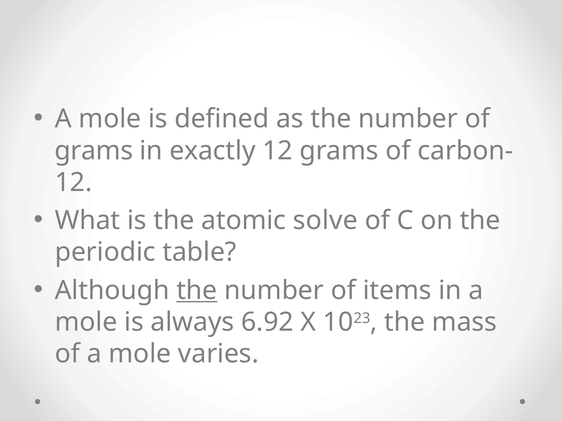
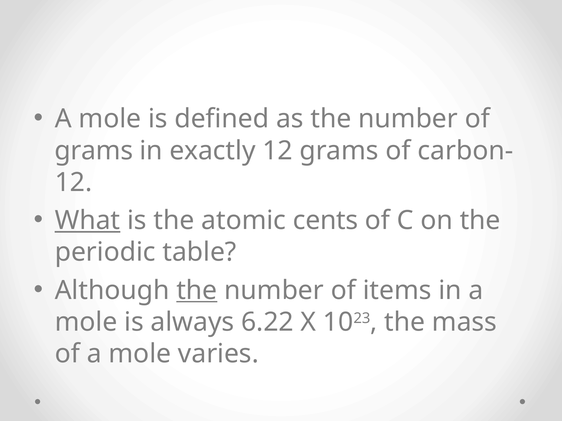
What underline: none -> present (88, 221)
solve: solve -> cents (326, 221)
6.92: 6.92 -> 6.22 (267, 322)
